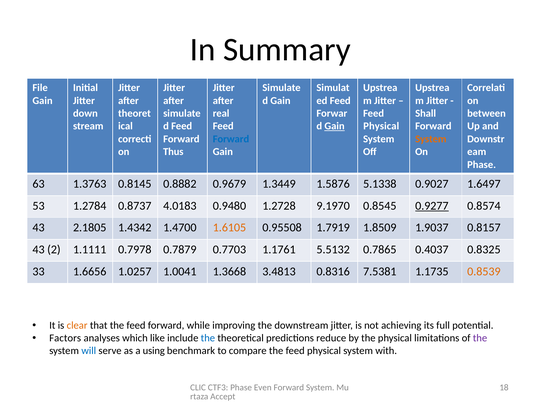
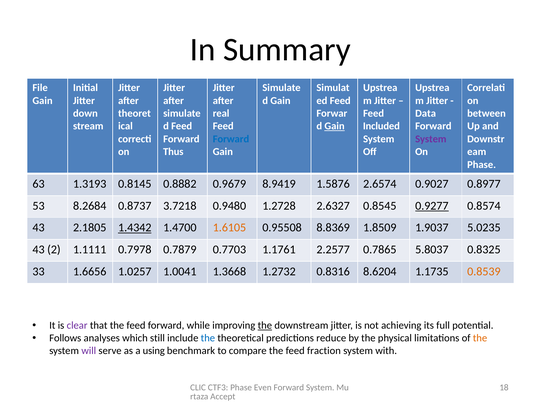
Shall: Shall -> Data (426, 113)
Physical: Physical -> Included (381, 126)
System colour: orange -> purple (431, 139)
1.3763: 1.3763 -> 1.3193 (90, 184)
1.3449: 1.3449 -> 8.9419 (279, 184)
5.1338: 5.1338 -> 2.6574 (380, 184)
1.6497: 1.6497 -> 0.8977 (484, 184)
1.2784: 1.2784 -> 8.2684 (90, 206)
4.0183: 4.0183 -> 3.7218 (180, 206)
9.1970: 9.1970 -> 2.6327 (333, 206)
1.4342 underline: none -> present (135, 228)
1.7919: 1.7919 -> 8.8369 (333, 228)
0.8157: 0.8157 -> 5.0235 (484, 228)
5.5132: 5.5132 -> 2.2577 (333, 249)
0.4037: 0.4037 -> 5.8037 (432, 249)
3.4813: 3.4813 -> 1.2732 (279, 271)
7.5381: 7.5381 -> 8.6204 (380, 271)
clear colour: orange -> purple (77, 325)
the underline: none -> present (265, 325)
Factors: Factors -> Follows (65, 338)
like: like -> still (157, 338)
the colour: purple -> orange (480, 338)
will colour: blue -> purple (89, 351)
the feed physical: physical -> fraction (324, 351)
